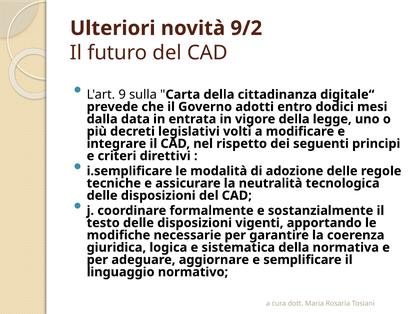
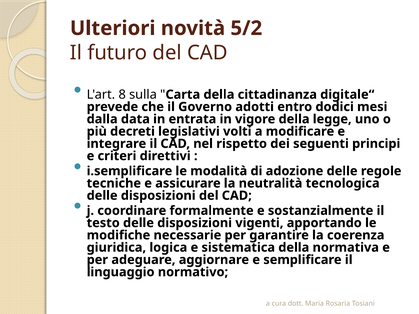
9/2: 9/2 -> 5/2 (246, 28)
9: 9 -> 8 (122, 95)
